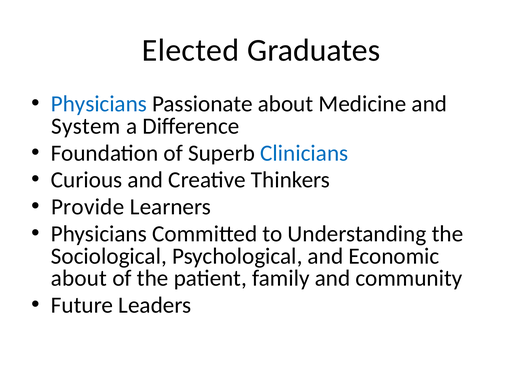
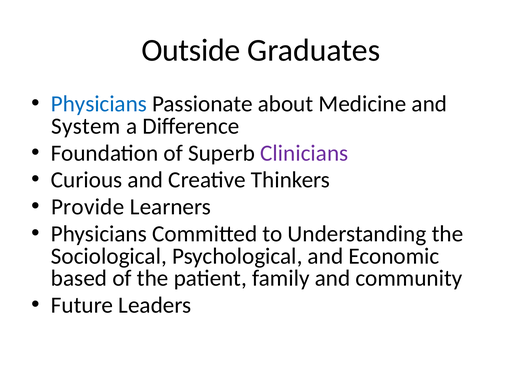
Elected: Elected -> Outside (191, 51)
Clinicians colour: blue -> purple (304, 153)
about: about -> based (79, 279)
